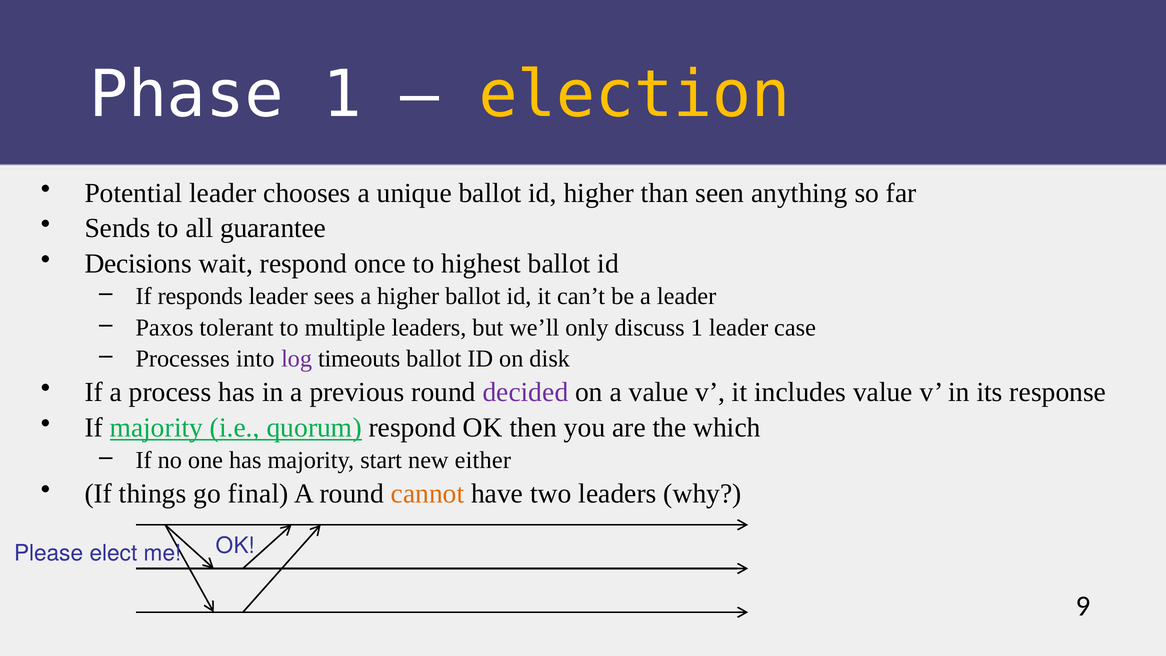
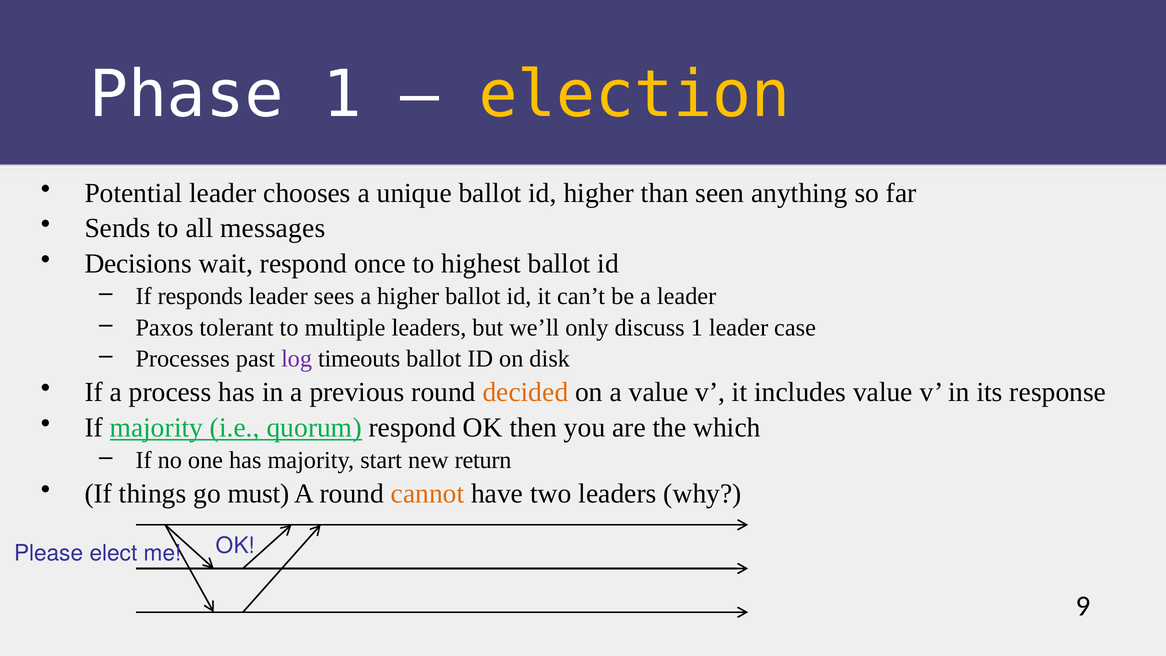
guarantee: guarantee -> messages (273, 228)
into: into -> past (255, 359)
decided colour: purple -> orange (525, 392)
either: either -> return (483, 460)
final: final -> must (258, 494)
